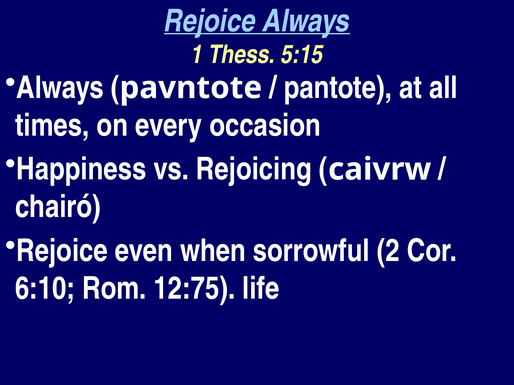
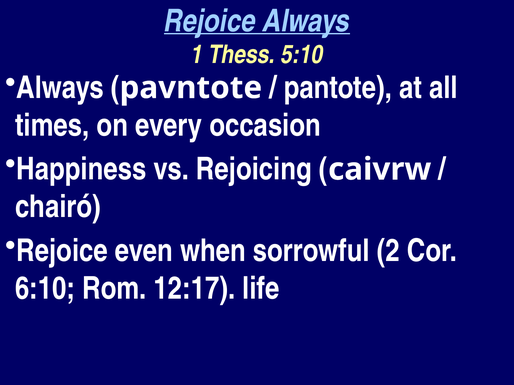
5:15: 5:15 -> 5:10 (302, 55)
12:75: 12:75 -> 12:17 (194, 289)
